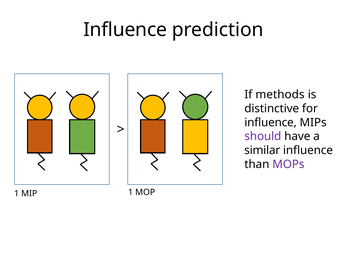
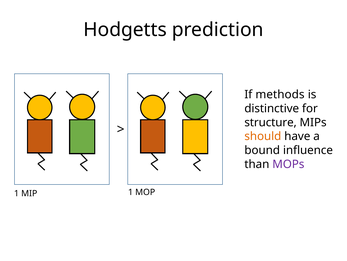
Influence: Influence -> Hodgetts (125, 30)
influence: influence -> structure (271, 122)
should colour: purple -> orange (263, 136)
similar: similar -> bound (262, 150)
